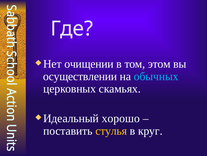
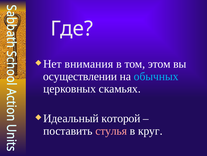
очищении: очищении -> внимания (89, 64)
хорошо: хорошо -> которой (121, 118)
стулья colour: yellow -> pink (111, 130)
